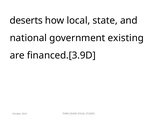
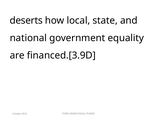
existing: existing -> equality (126, 38)
